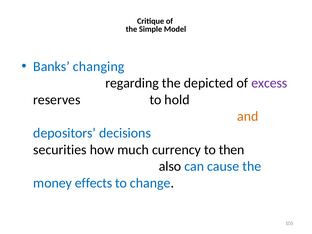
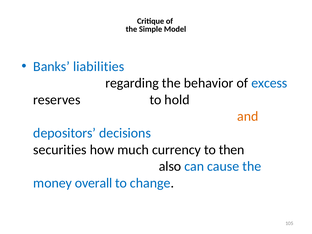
changing: changing -> liabilities (99, 66)
depicted: depicted -> behavior (209, 83)
excess colour: purple -> blue (269, 83)
effects: effects -> overall (94, 183)
